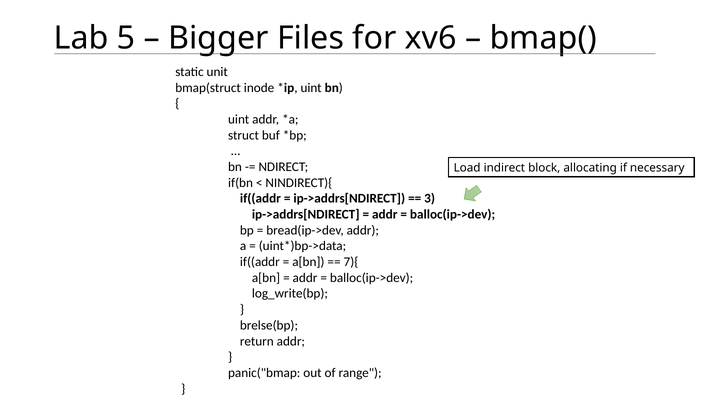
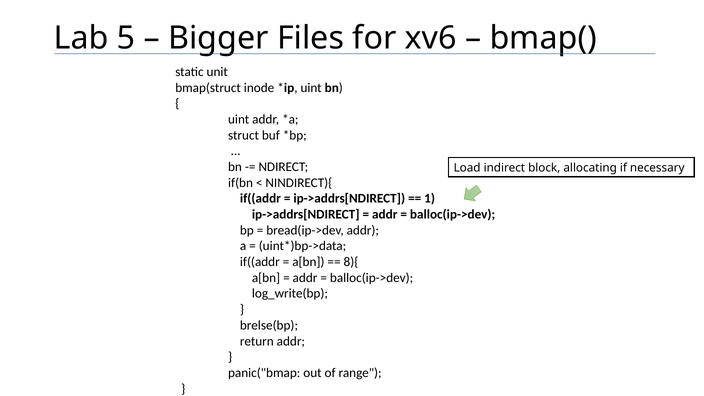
3: 3 -> 1 (430, 199)
7){: 7){ -> 8){ (351, 262)
